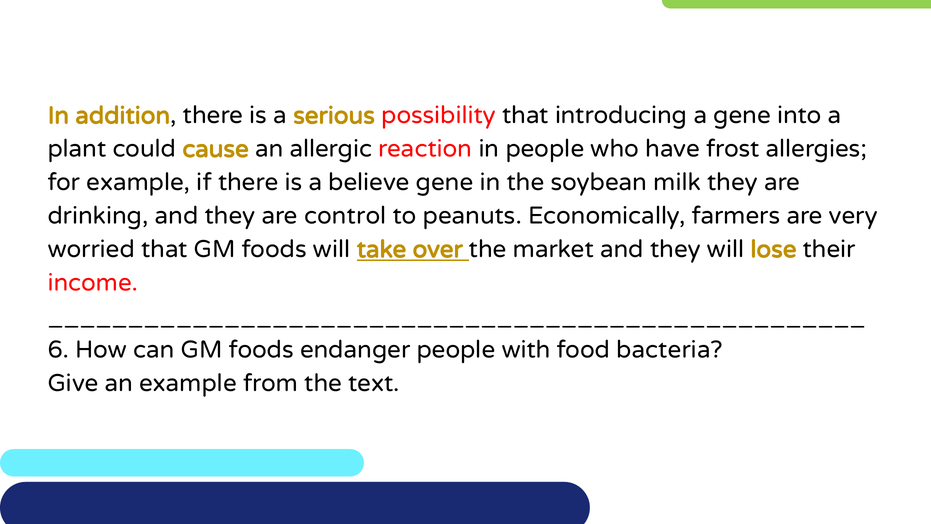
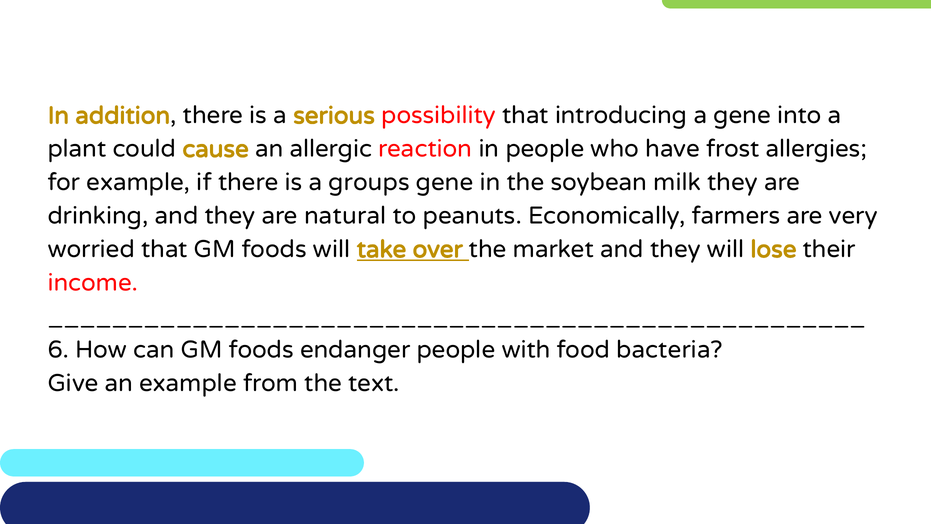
believe: believe -> groups (369, 182)
control: control -> natural (345, 216)
